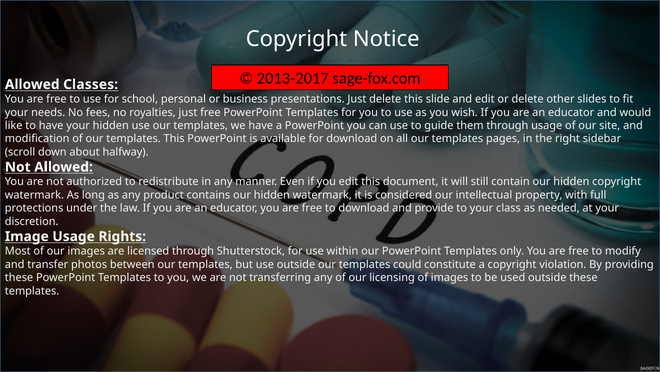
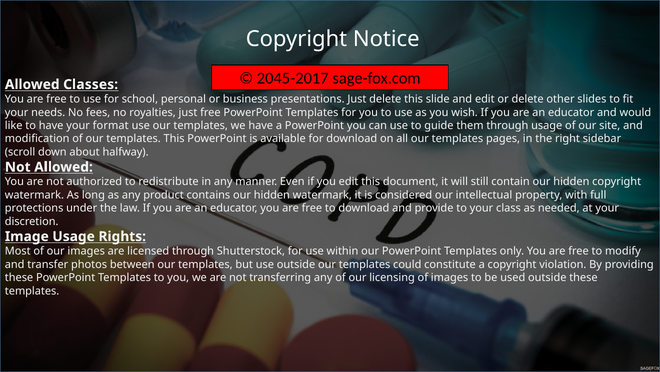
2013-2017: 2013-2017 -> 2045-2017 (293, 78)
your hidden: hidden -> format (111, 125)
